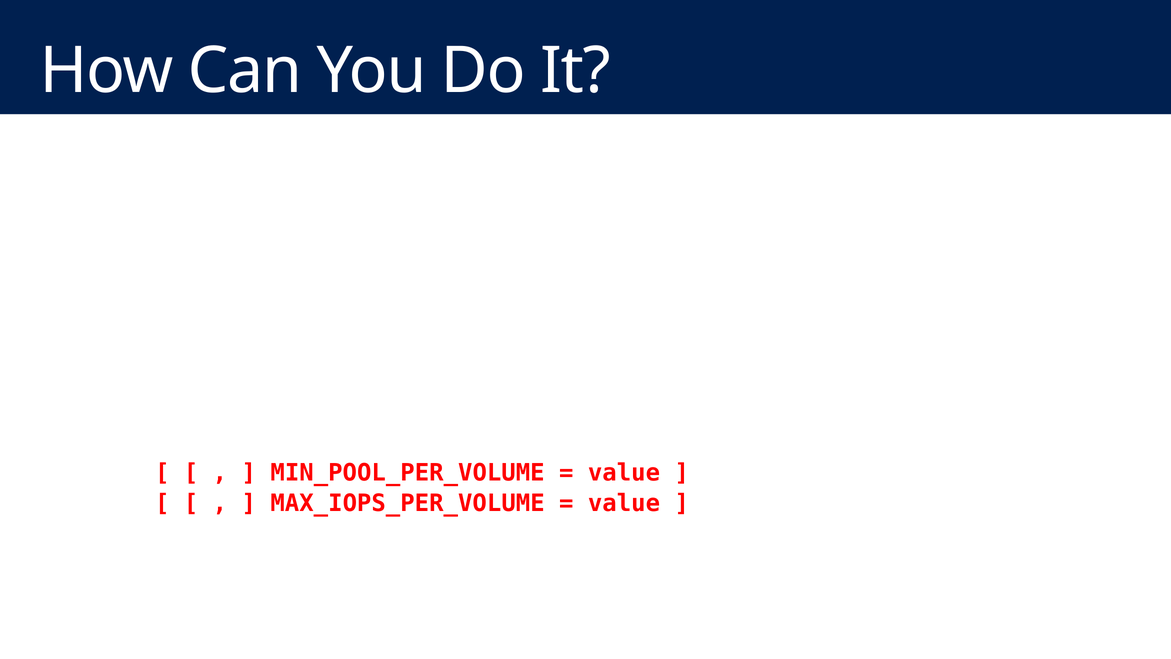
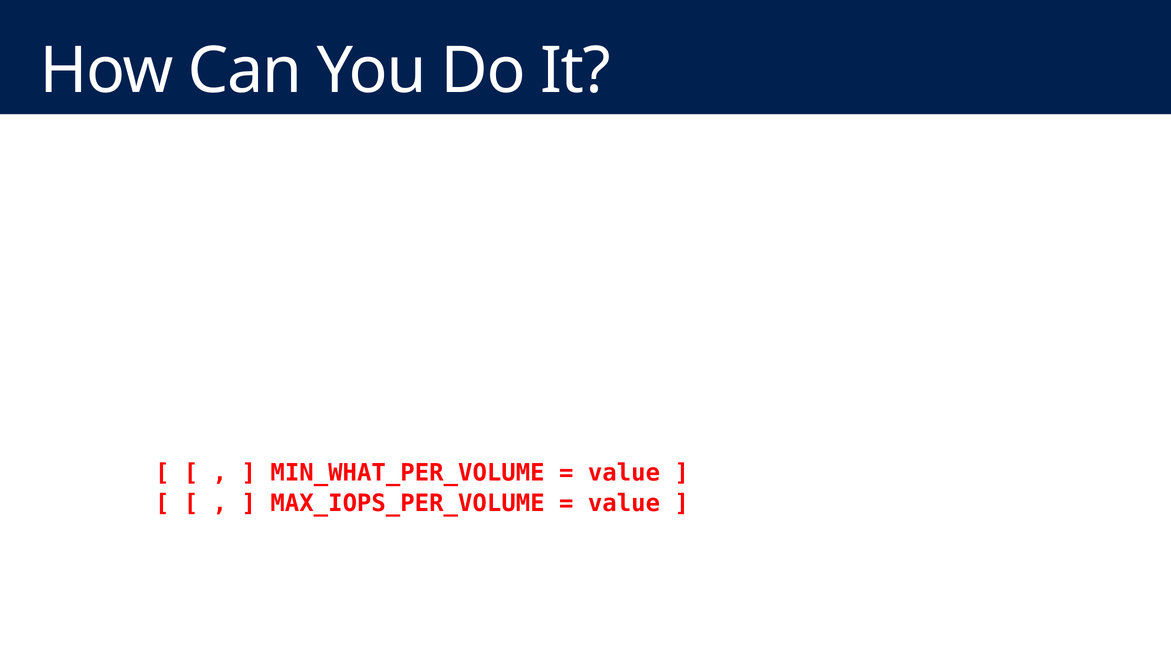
MIN_POOL_PER_VOLUME: MIN_POOL_PER_VOLUME -> MIN_WHAT_PER_VOLUME (408, 473)
